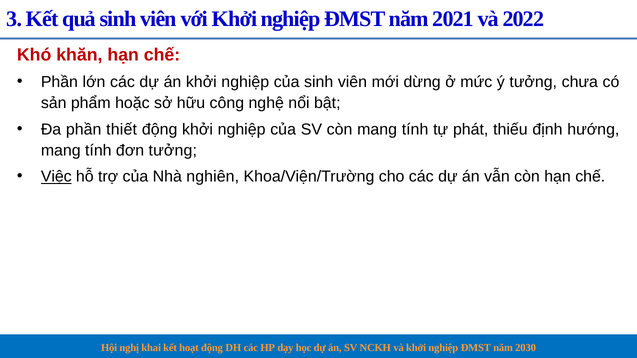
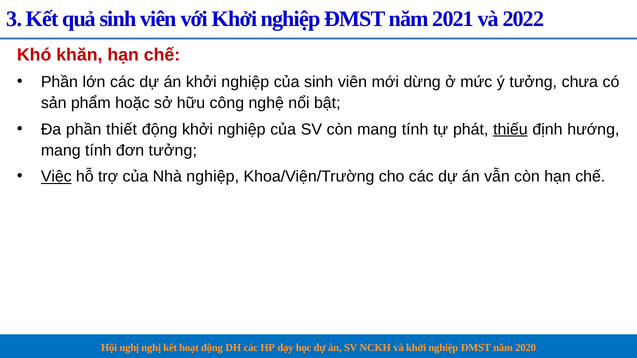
thiếu underline: none -> present (510, 129)
Nhà nghiên: nghiên -> nghiệp (213, 177)
nghị khai: khai -> nghị (151, 348)
2030: 2030 -> 2020 (526, 348)
